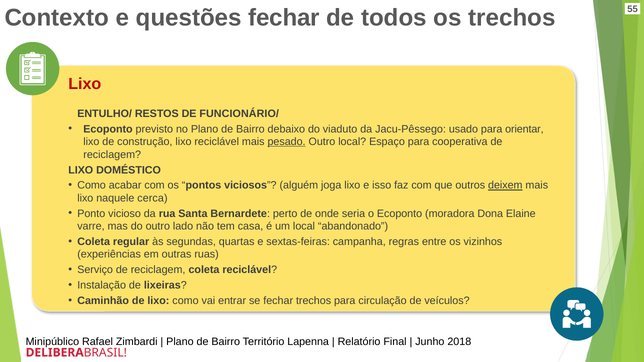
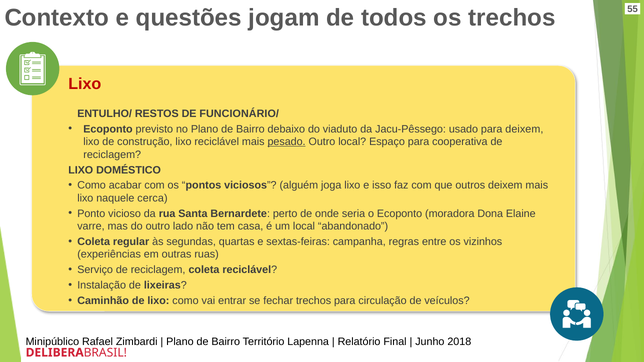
questões fechar: fechar -> jogam (284, 18)
para orientar: orientar -> deixem (524, 129)
deixem underline: present -> none (505, 186)
